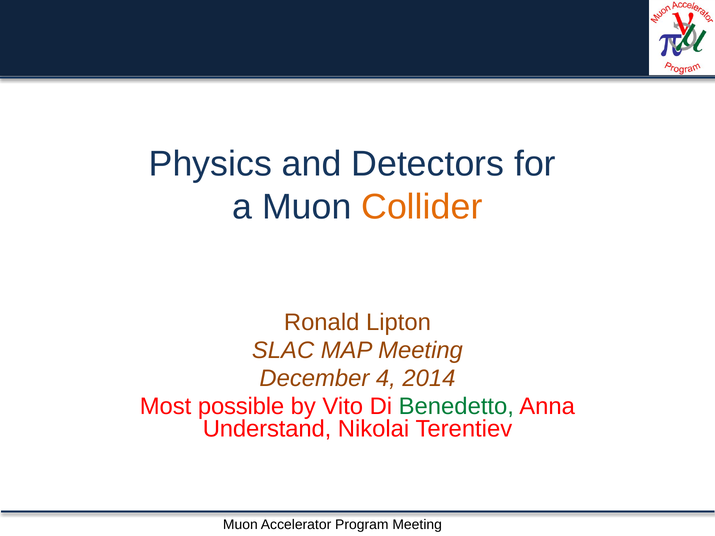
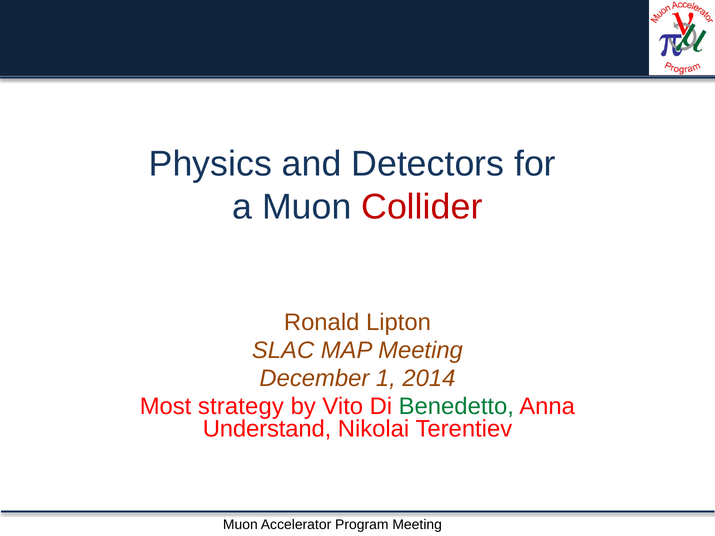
Collider colour: orange -> red (422, 207)
4: 4 -> 1 (386, 378)
possible: possible -> strategy (241, 406)
